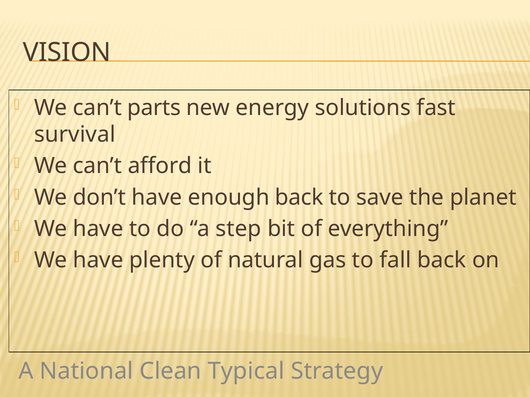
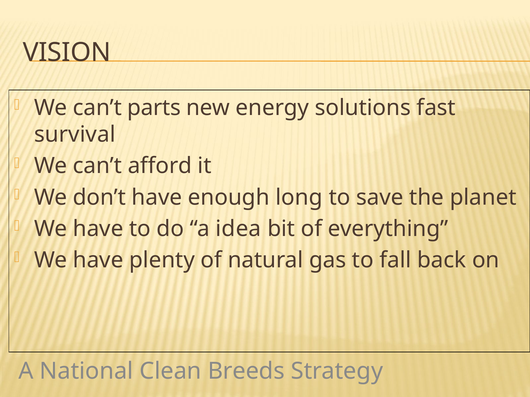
enough back: back -> long (299, 198)
step: step -> idea (238, 229)
Typical: Typical -> Breeds (246, 372)
